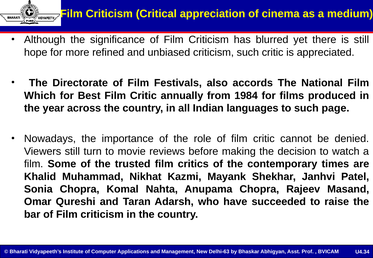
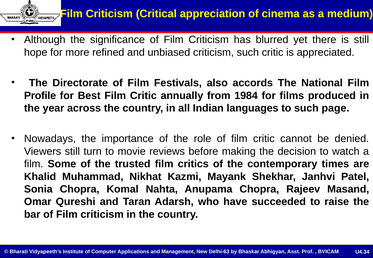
Which: Which -> Profile (40, 96)
